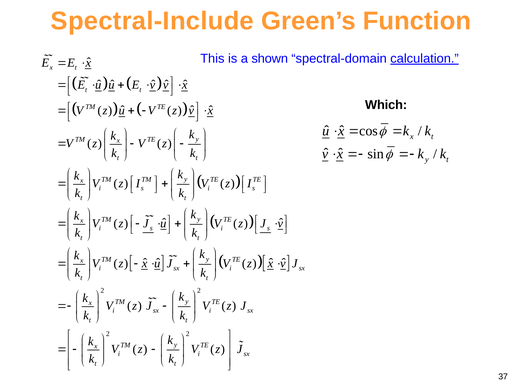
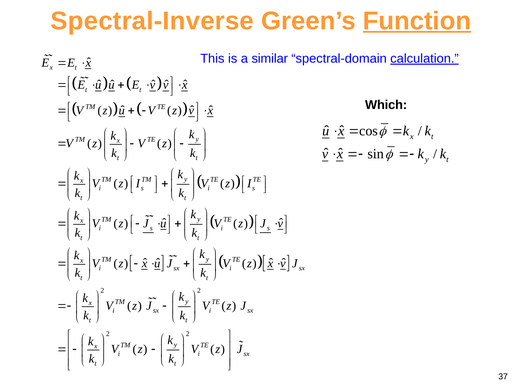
Spectral-Include: Spectral-Include -> Spectral-Inverse (152, 21)
Function underline: none -> present (417, 21)
shown: shown -> similar (270, 59)
